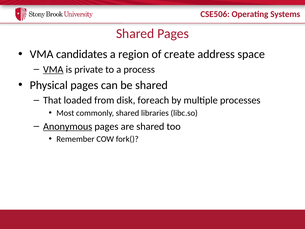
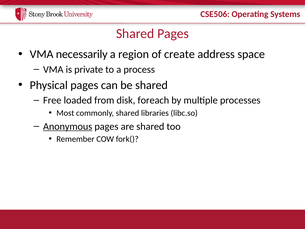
candidates: candidates -> necessarily (82, 54)
VMA underline: present -> none (53, 69)
That: That -> Free (52, 100)
